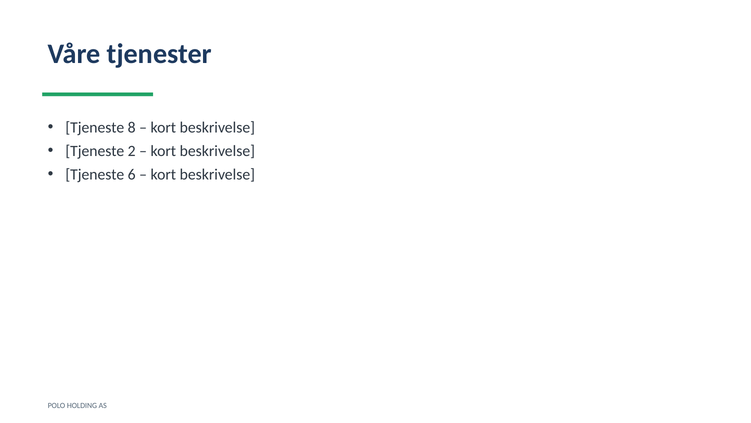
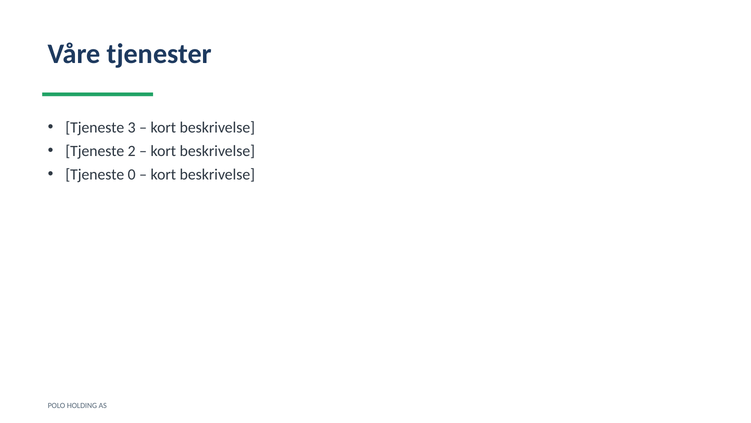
8: 8 -> 3 (132, 127)
6: 6 -> 0 (132, 174)
